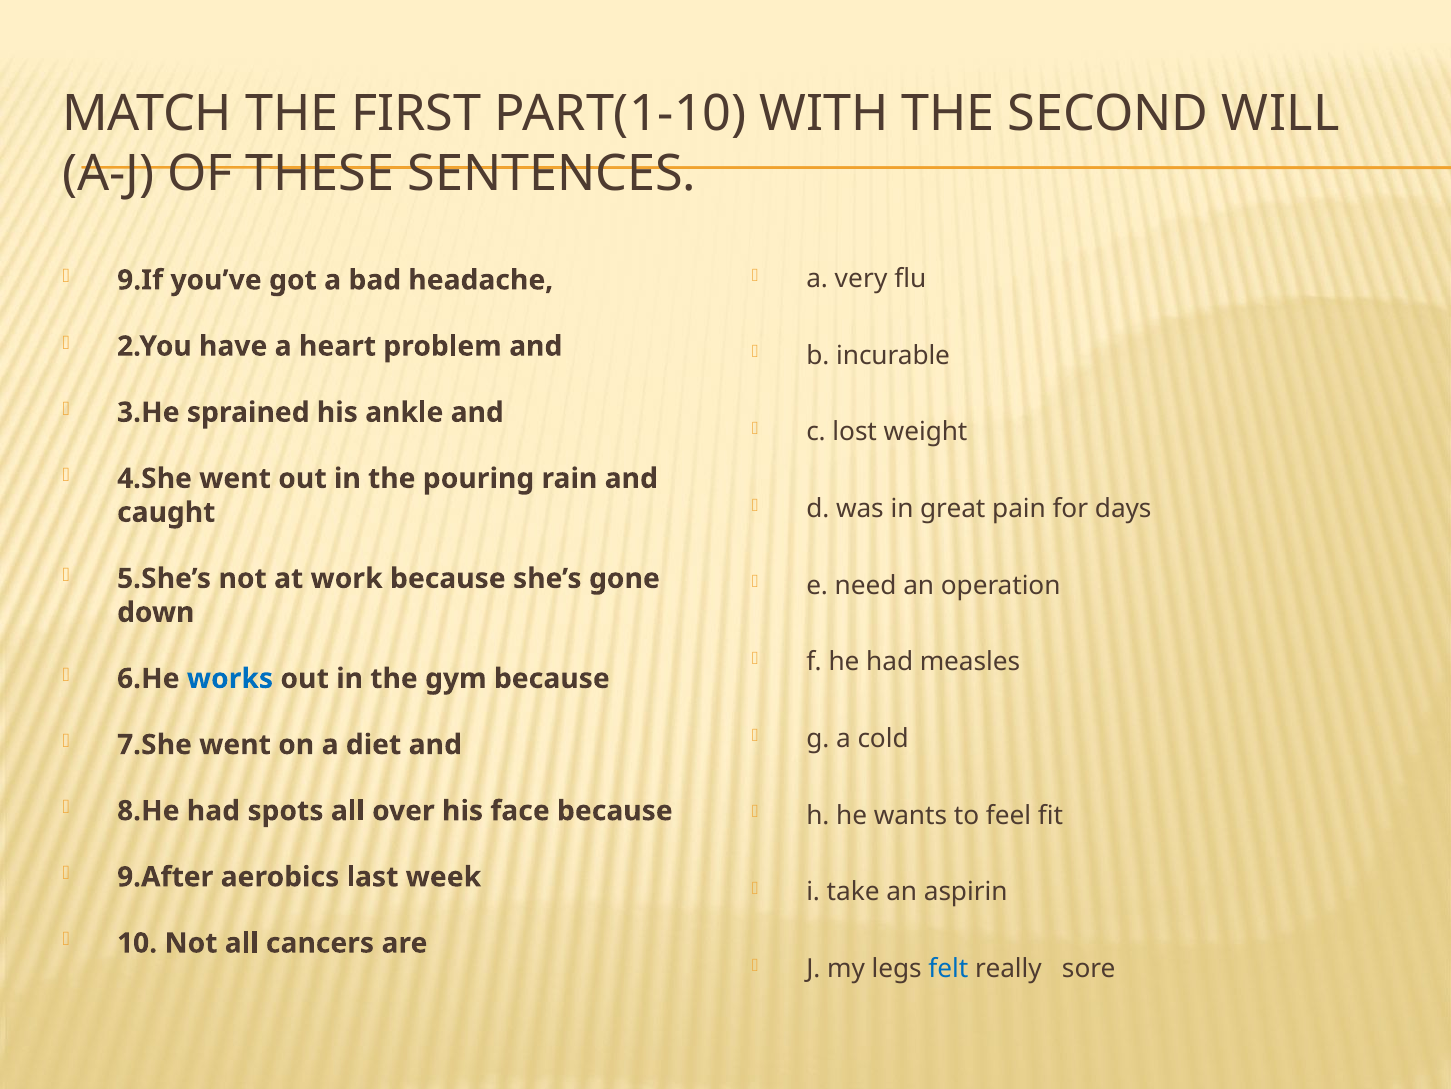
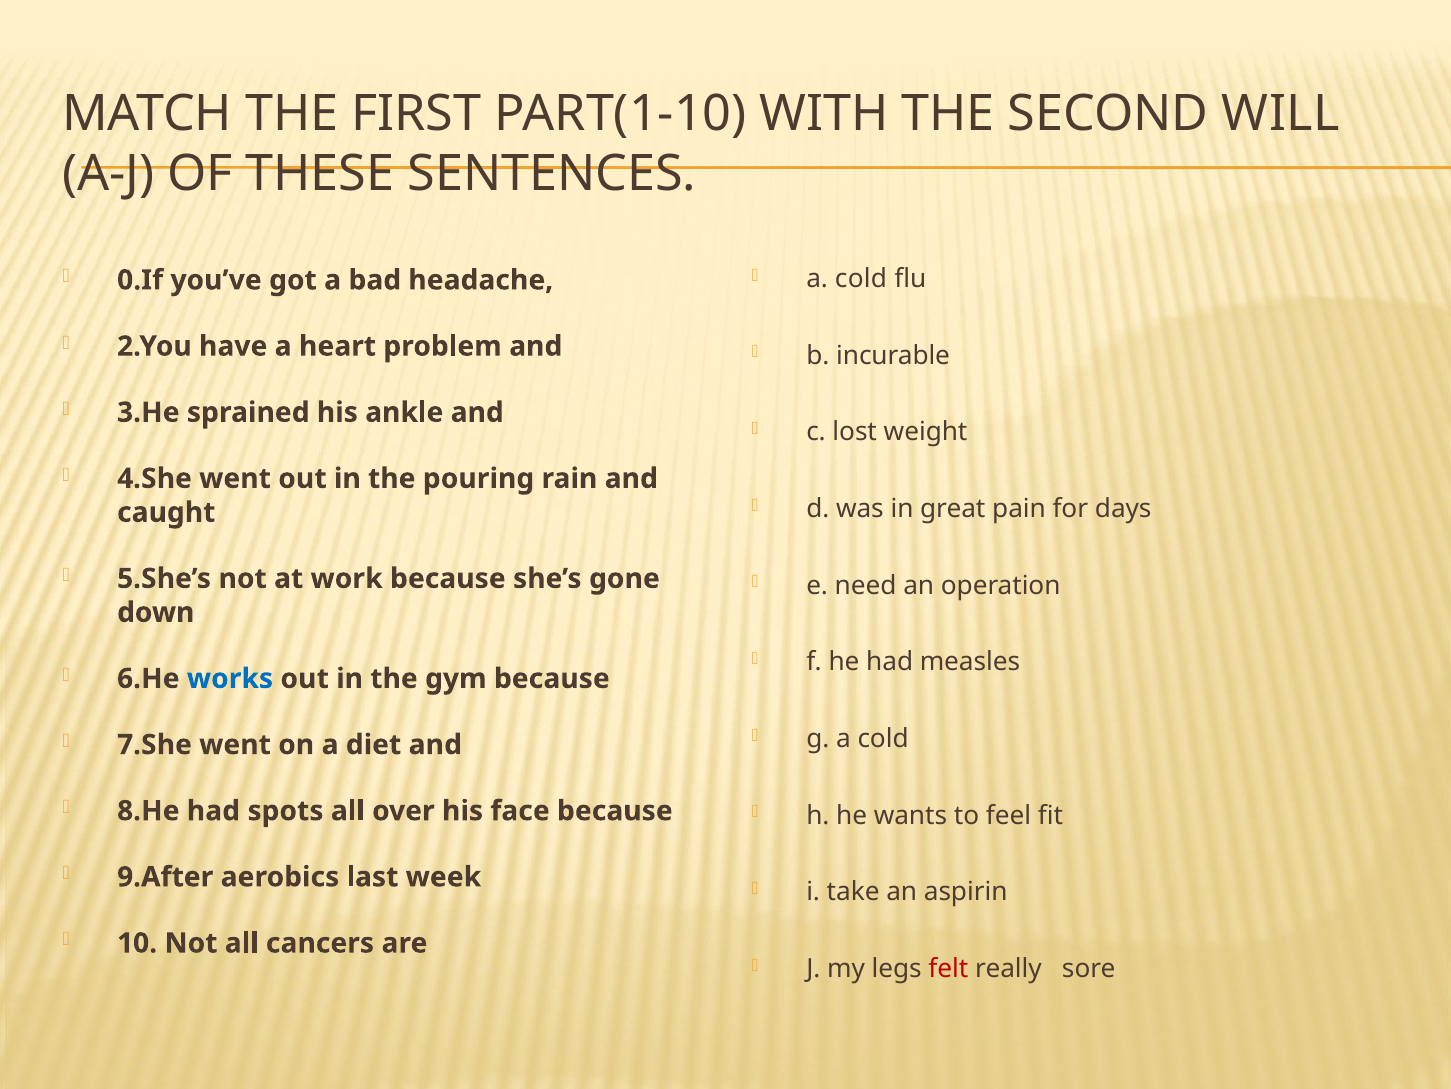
very: very -> cold (861, 279)
9.If: 9.If -> 0.If (140, 280)
felt colour: blue -> red (948, 968)
